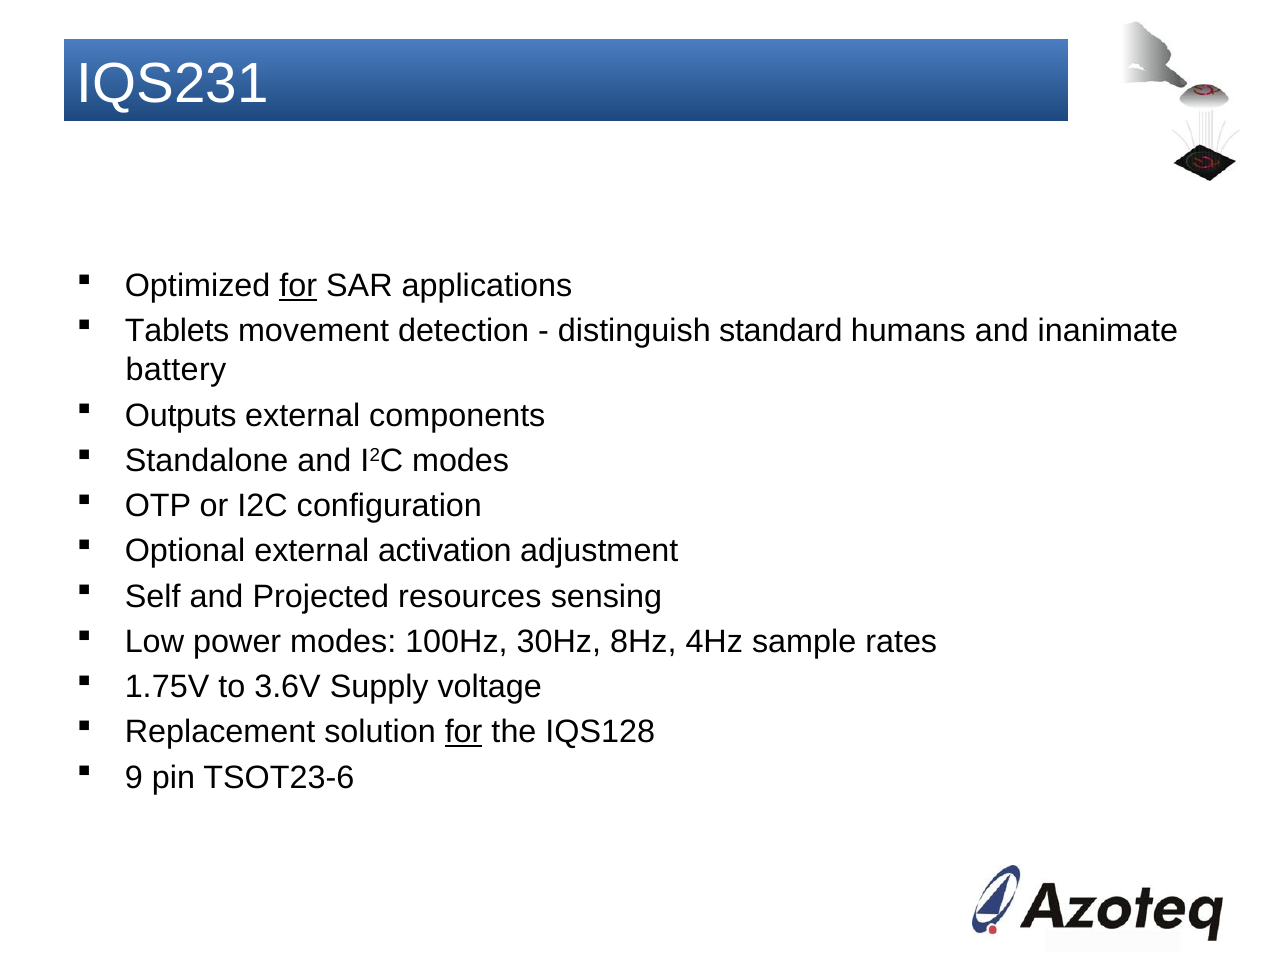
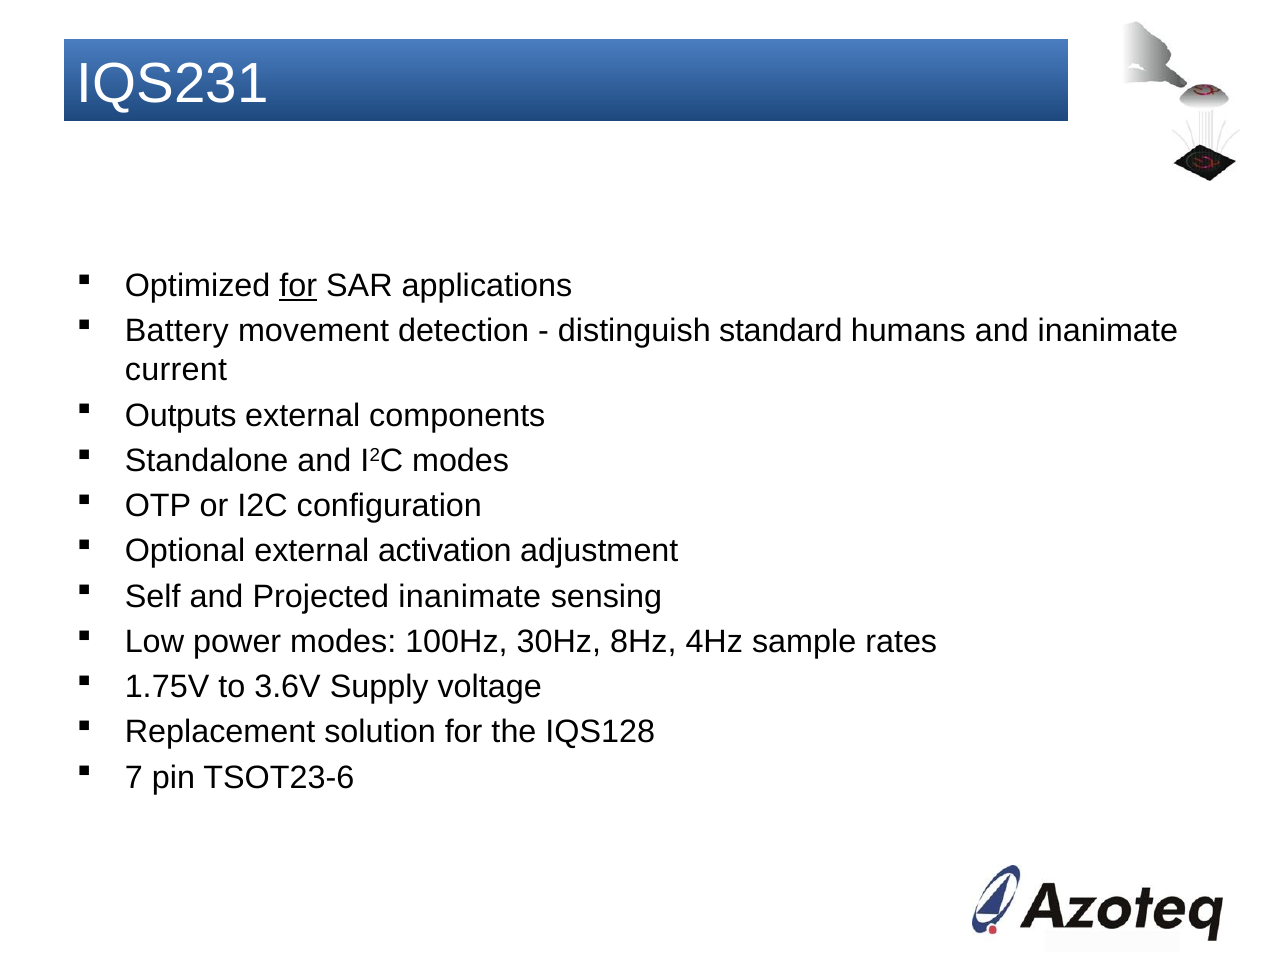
Tablets: Tablets -> Battery (177, 331)
battery: battery -> current (176, 370)
Projected resources: resources -> inanimate (470, 596)
for underline: present -> none (464, 732)
9: 9 -> 7 (134, 777)
